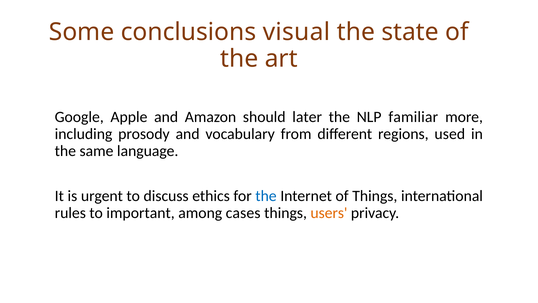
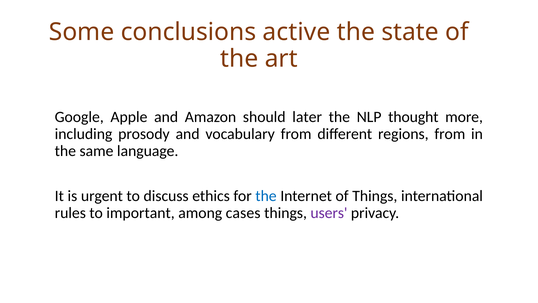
visual: visual -> active (297, 32)
familiar: familiar -> thought (413, 117)
regions used: used -> from (450, 134)
users colour: orange -> purple (329, 213)
